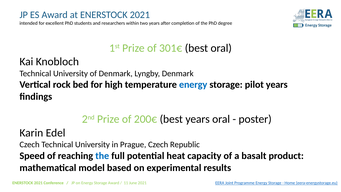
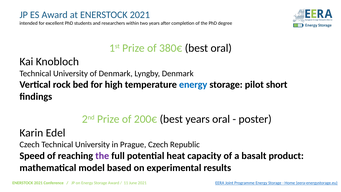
301€: 301€ -> 380€ (171, 48)
pilot years: years -> short (277, 85)
the colour: blue -> purple (102, 156)
